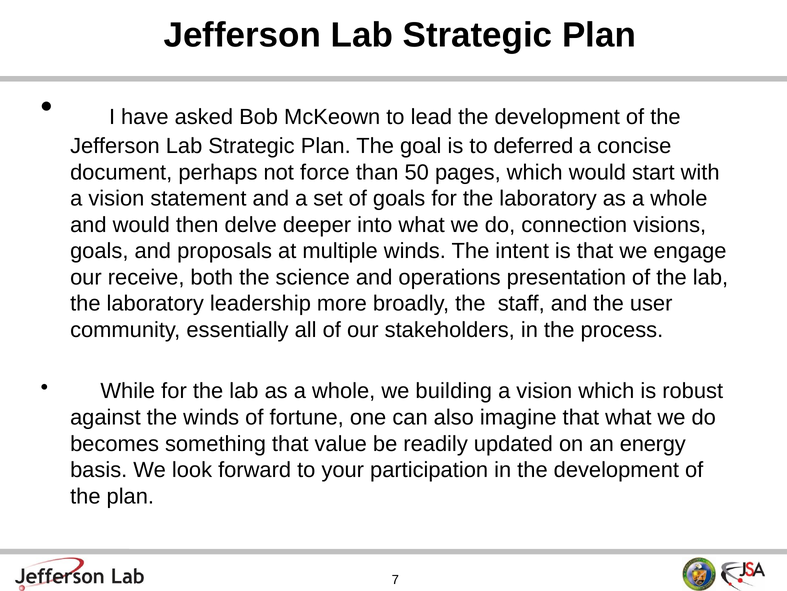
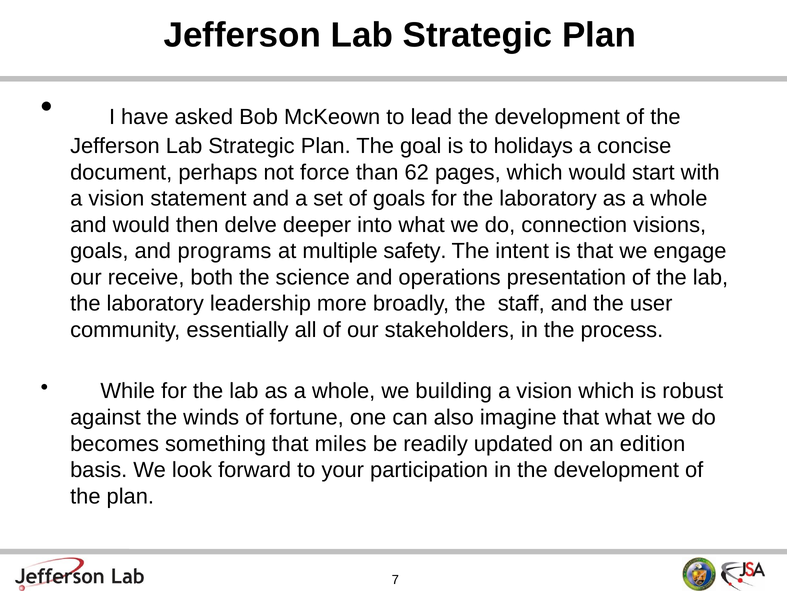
deferred: deferred -> holidays (533, 146)
50: 50 -> 62 (417, 172)
proposals: proposals -> programs (224, 251)
multiple winds: winds -> safety (415, 251)
value: value -> miles (341, 443)
energy: energy -> edition (653, 443)
